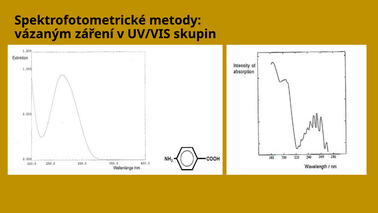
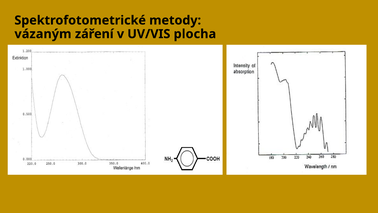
skupin: skupin -> plocha (195, 34)
